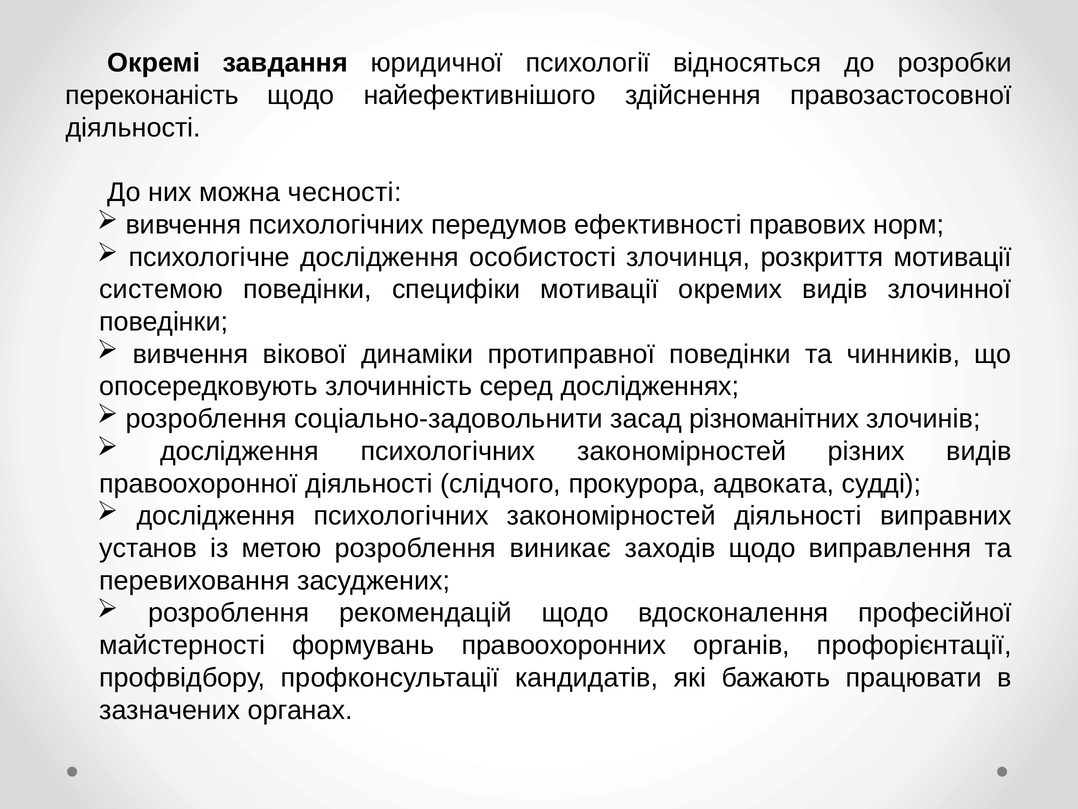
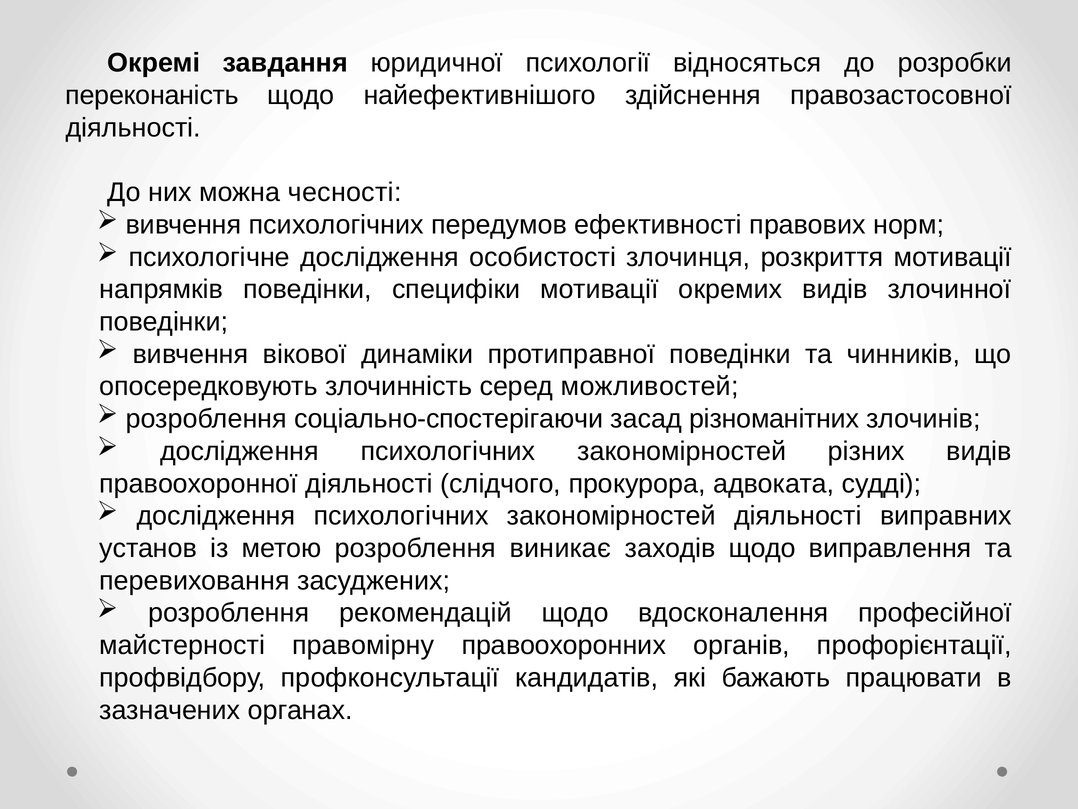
системою: системою -> напрямків (161, 289)
дослідженнях: дослідженнях -> можливостей (650, 386)
соціально-задовольнити: соціально-задовольнити -> соціально-спостерігаючи (449, 419)
формувань: формувань -> правомірну (363, 645)
